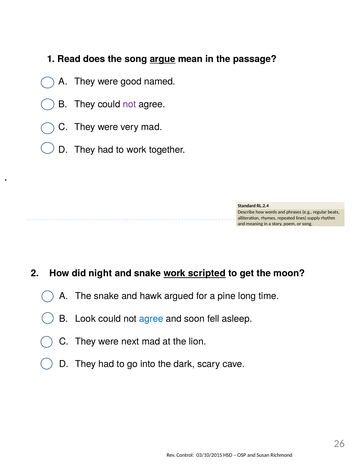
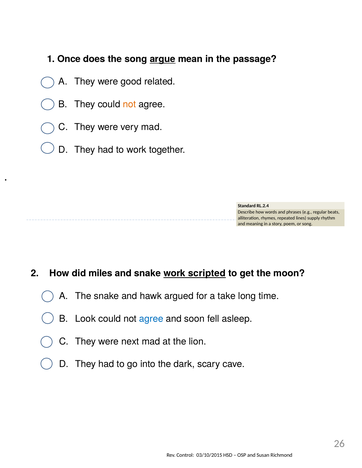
Read: Read -> Once (69, 59)
named: named -> related (160, 82)
not colour: purple -> orange (129, 104)
night: night -> miles (100, 274)
pine: pine -> take (227, 296)
